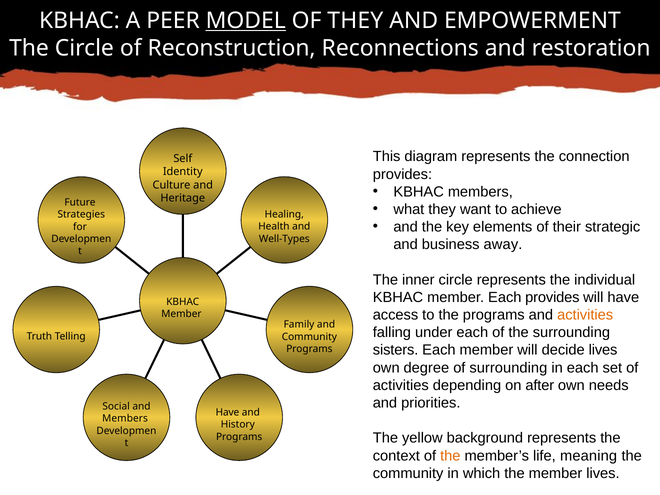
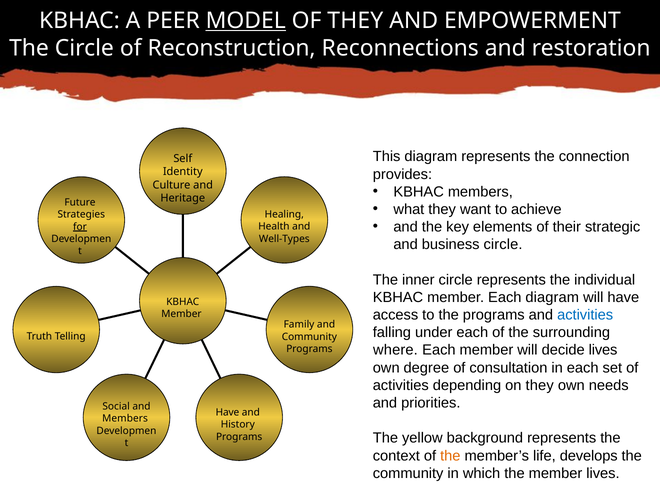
for underline: none -> present (80, 227)
business away: away -> circle (503, 245)
Each provides: provides -> diagram (552, 297)
activities colour: orange -> blue (585, 315)
sisters: sisters -> where (395, 350)
of surrounding: surrounding -> consultation (508, 368)
on after: after -> they (540, 385)
meaning: meaning -> develops (589, 456)
